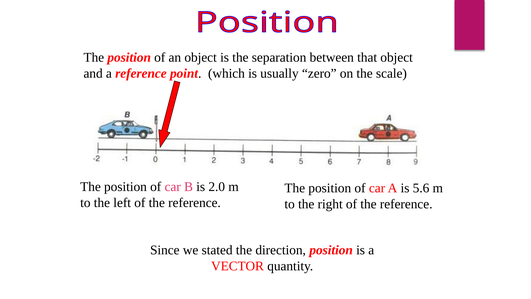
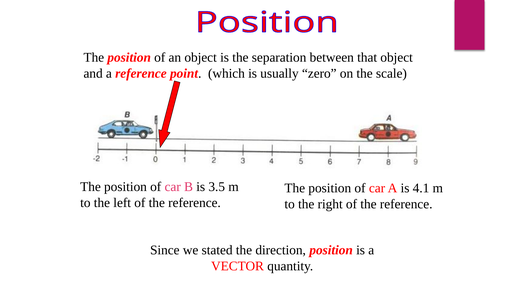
2.0: 2.0 -> 3.5 (217, 187)
5.6: 5.6 -> 4.1 (421, 188)
